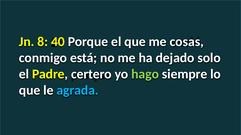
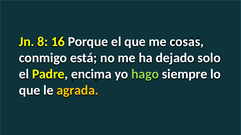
40: 40 -> 16 (58, 42)
certero: certero -> encima (91, 74)
agrada colour: light blue -> yellow (78, 91)
